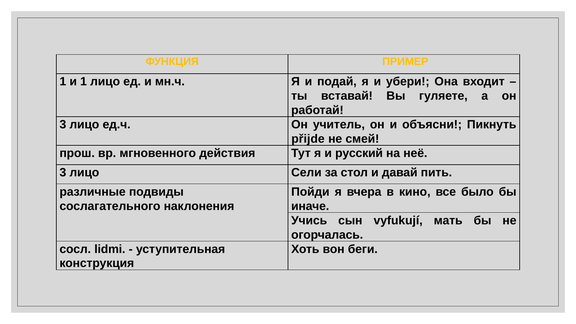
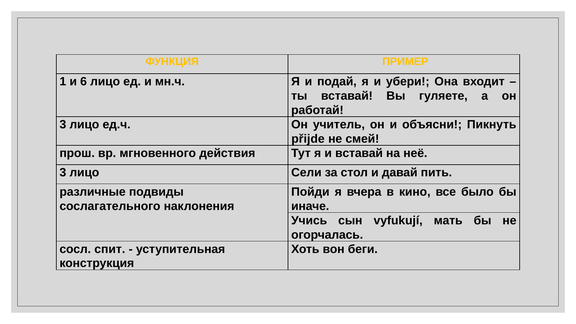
и 1: 1 -> 6 (84, 82)
и русский: русский -> вставай (359, 153)
lidmi: lidmi -> спит (110, 249)
